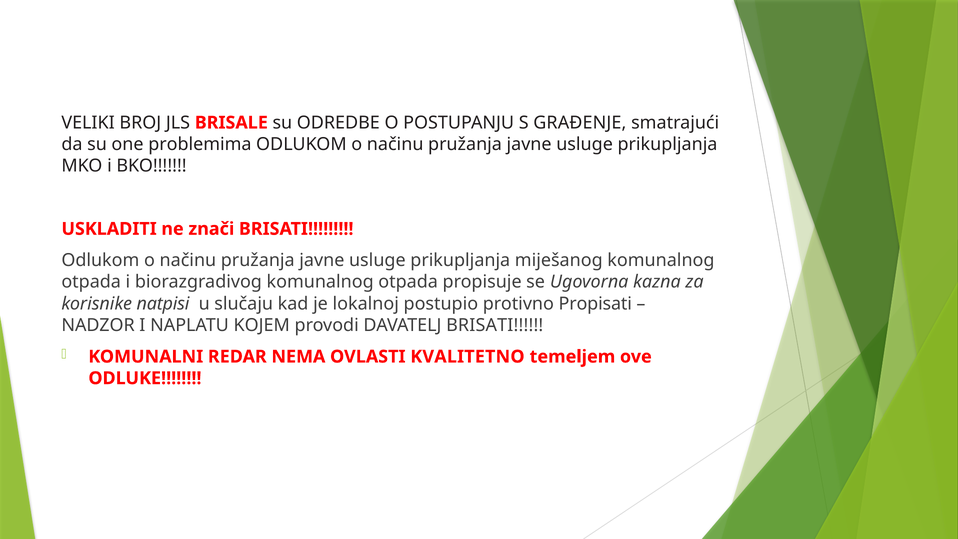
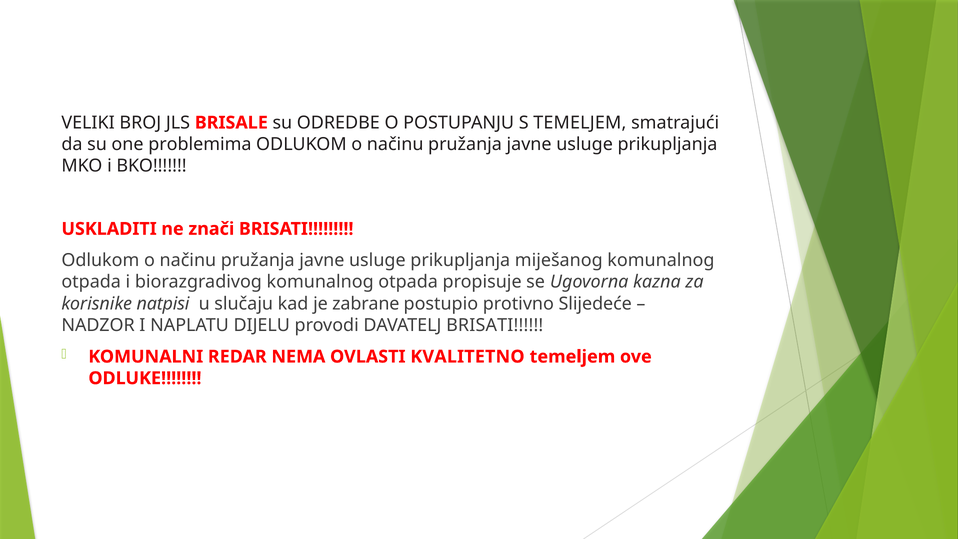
S GRAĐENJE: GRAĐENJE -> TEMELJEM (580, 123)
lokalnoj: lokalnoj -> zabrane (366, 304)
Propisati: Propisati -> Slijedeće (595, 304)
KOJEM: KOJEM -> DIJELU (262, 325)
